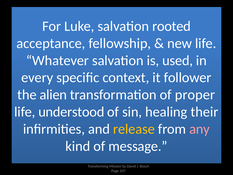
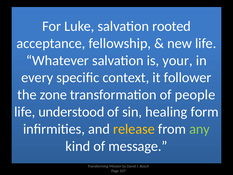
used: used -> your (177, 60)
alien: alien -> zone (53, 95)
proper: proper -> people (195, 95)
their: their -> form (205, 112)
any colour: pink -> light green (199, 129)
